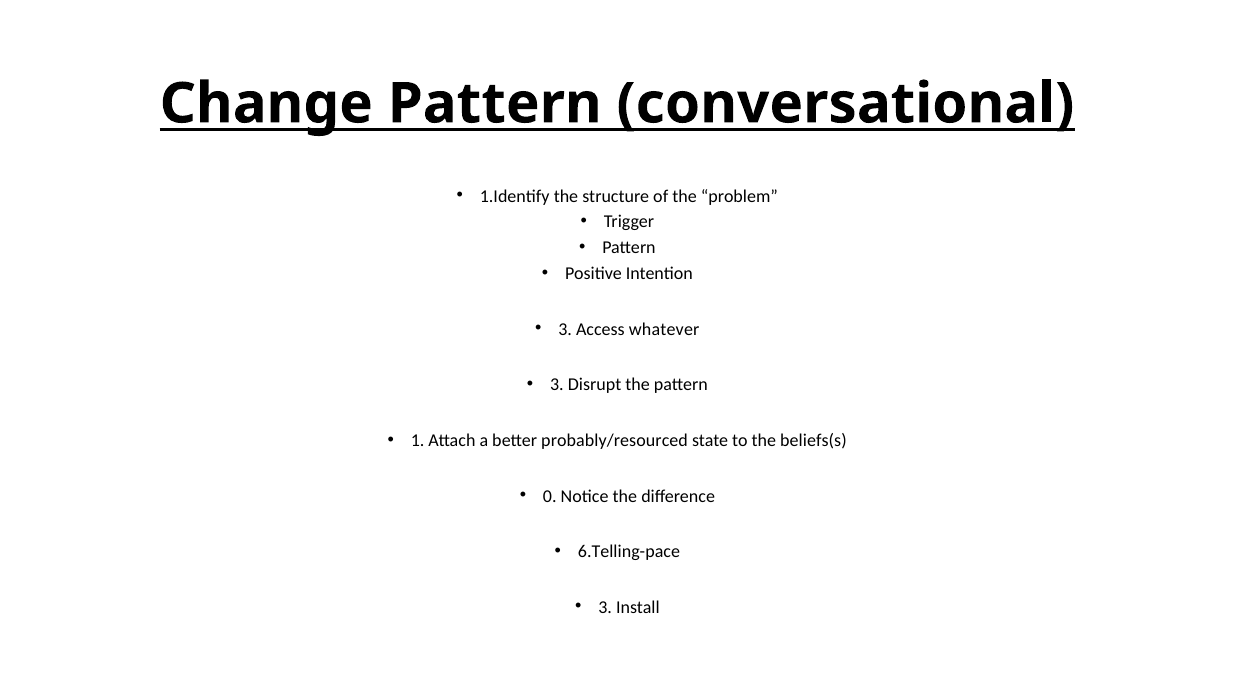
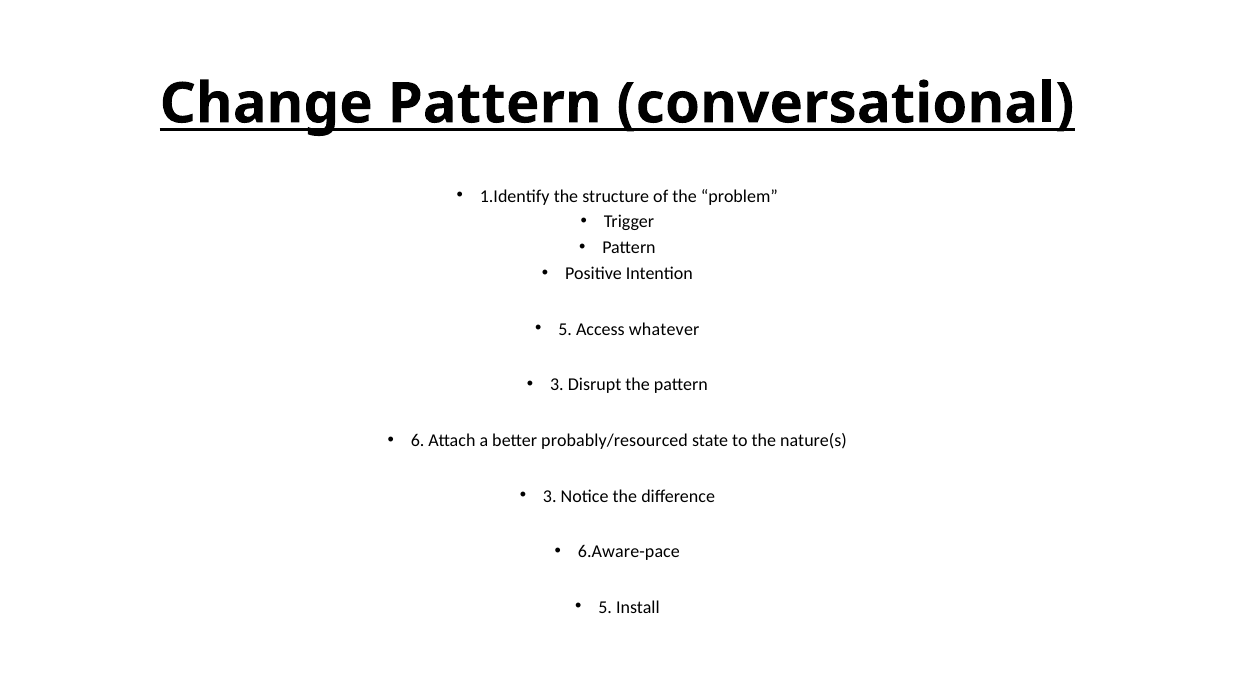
3: 3 -> 5 (565, 329)
1: 1 -> 6 (418, 440)
beliefs(s: beliefs(s -> nature(s (814, 440)
0: 0 -> 3 (550, 496)
6.Telling-pace: 6.Telling-pace -> 6.Aware-pace (629, 552)
3: 3 -> 5 (605, 607)
